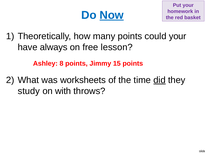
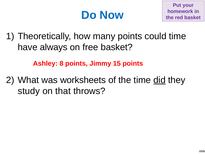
Now underline: present -> none (112, 15)
could your: your -> time (178, 36)
free lesson: lesson -> basket (117, 47)
with: with -> that (63, 91)
